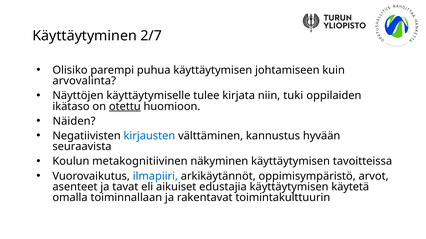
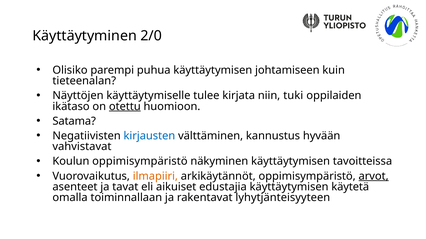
2/7: 2/7 -> 2/0 (151, 36)
arvovalinta: arvovalinta -> tieteenalan (84, 81)
Näiden: Näiden -> Satama (74, 121)
seuraavista: seuraavista -> vahvistavat (82, 147)
Koulun metakognitiivinen: metakognitiivinen -> oppimisympäristö (140, 162)
ilmapiiri colour: blue -> orange (155, 177)
arvot underline: none -> present (374, 177)
toimintakulttuurin: toimintakulttuurin -> lyhytjänteisyyteen (283, 198)
